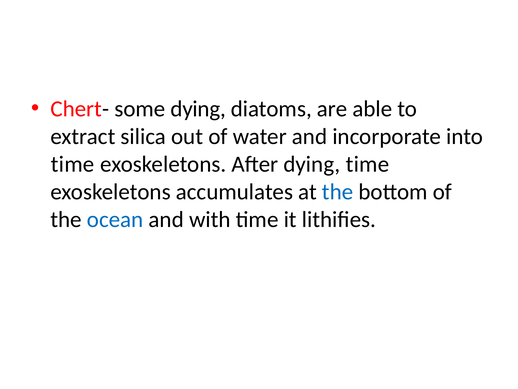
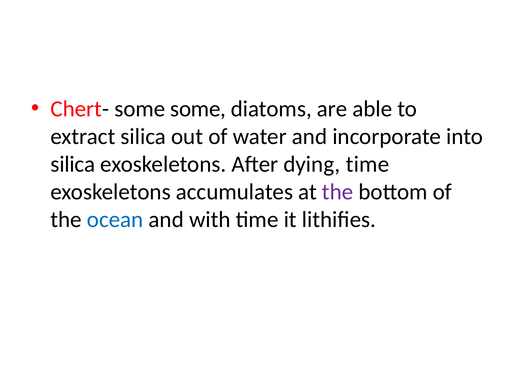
some dying: dying -> some (198, 109)
time: time -> silica (73, 164)
the colour: blue -> purple (338, 192)
